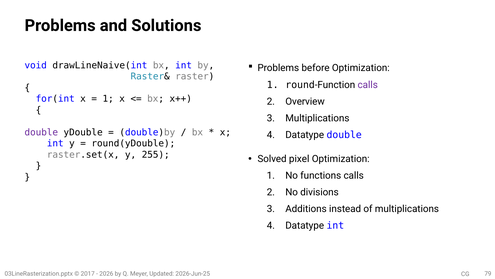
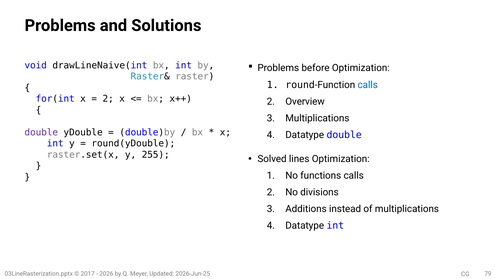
calls colour: purple -> blue (368, 85)
1: 1 -> 2 (108, 99)
pixel: pixel -> lines (299, 159)
